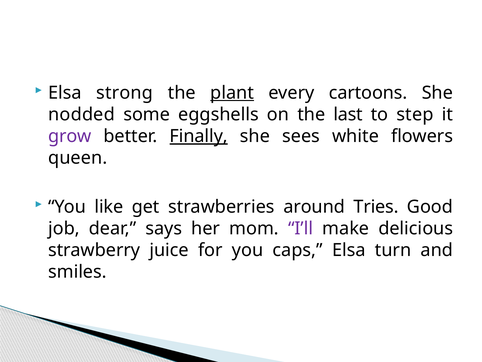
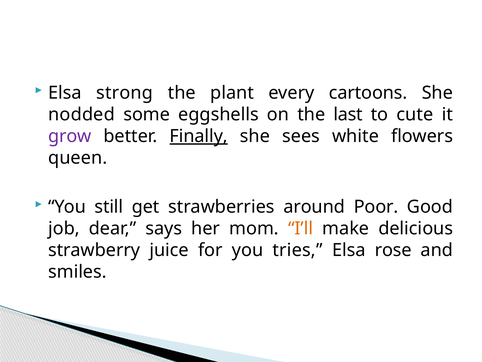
plant underline: present -> none (232, 93)
step: step -> cute (415, 114)
like: like -> still (109, 206)
Tries: Tries -> Poor (376, 206)
I’ll colour: purple -> orange (301, 228)
caps: caps -> tries (298, 250)
turn: turn -> rose (393, 250)
